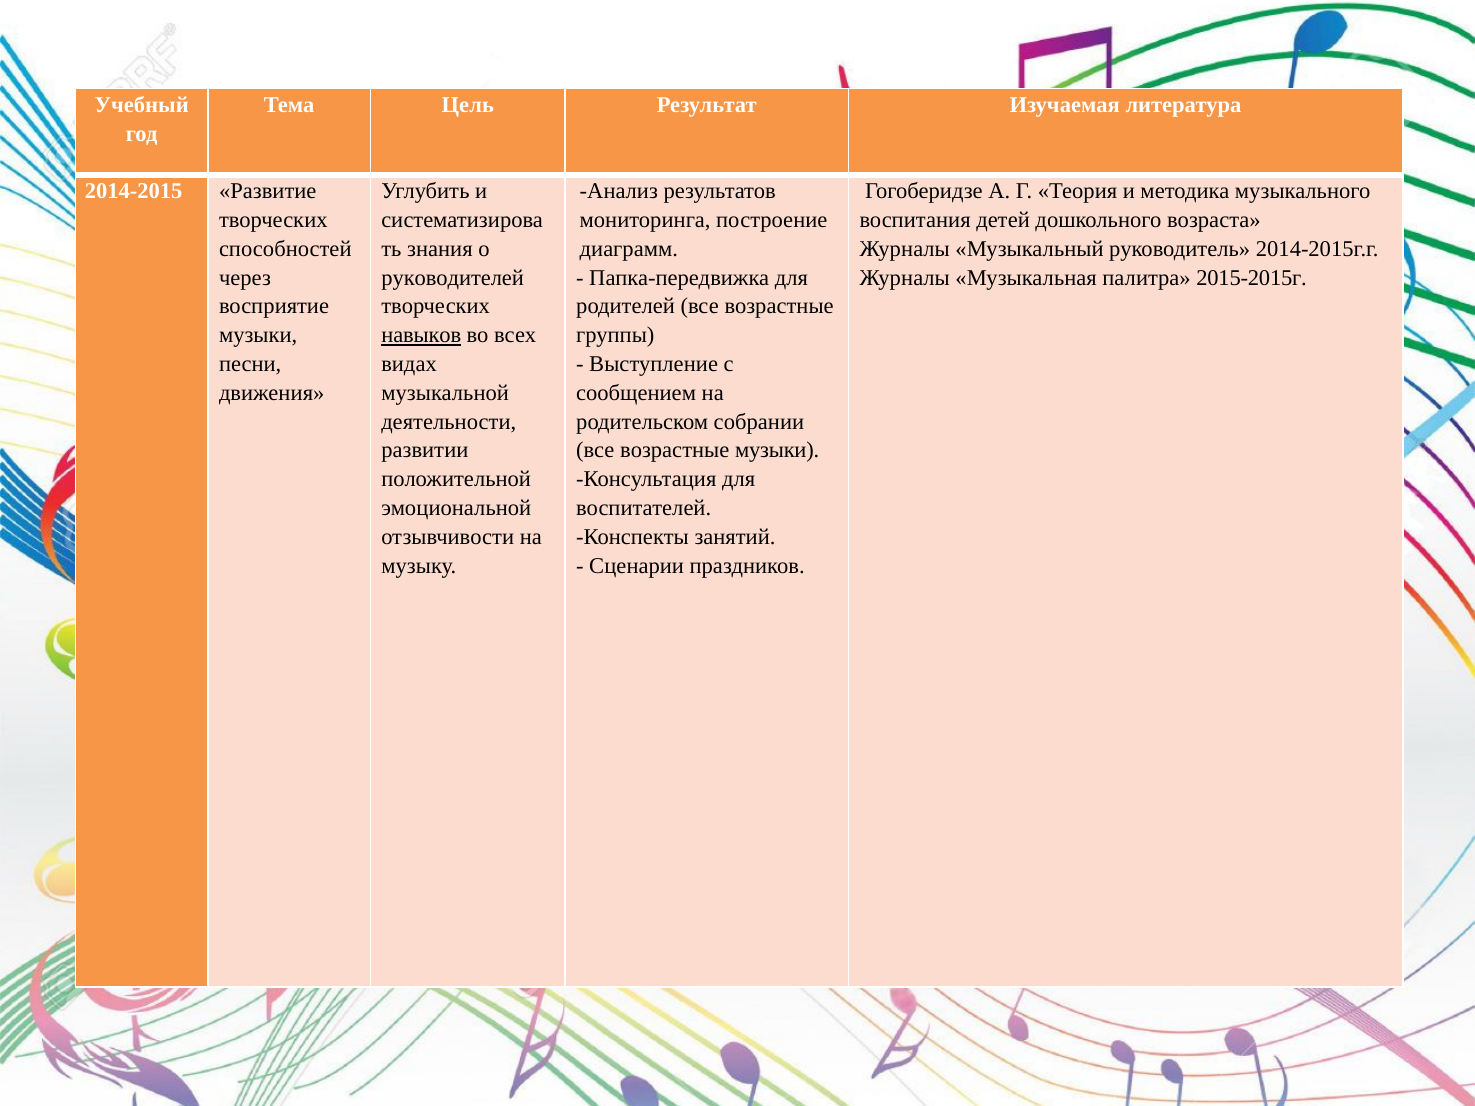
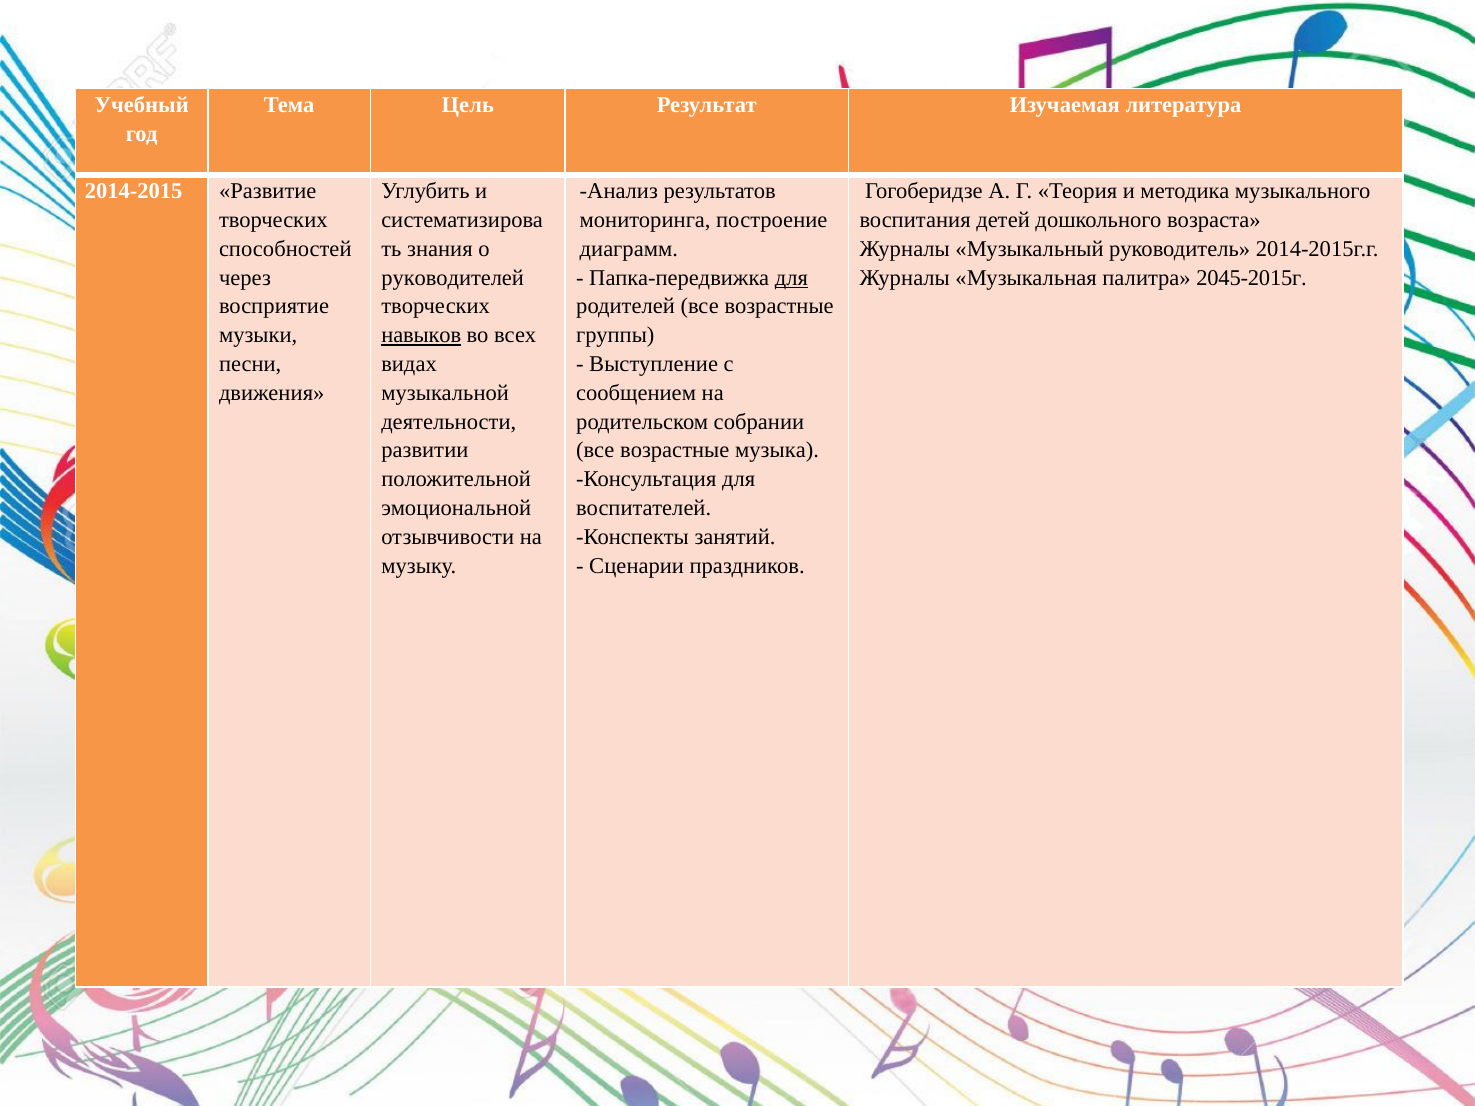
для underline: none -> present (791, 278)
2015-2015г: 2015-2015г -> 2045-2015г (1252, 278)
возрастные музыки: музыки -> музыка (777, 451)
